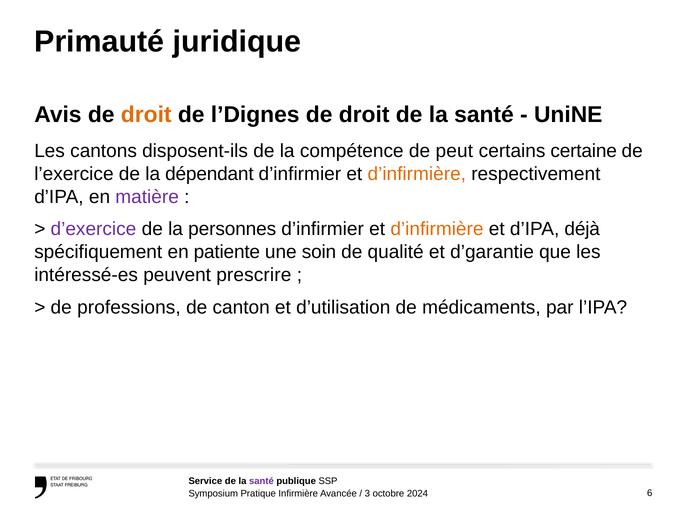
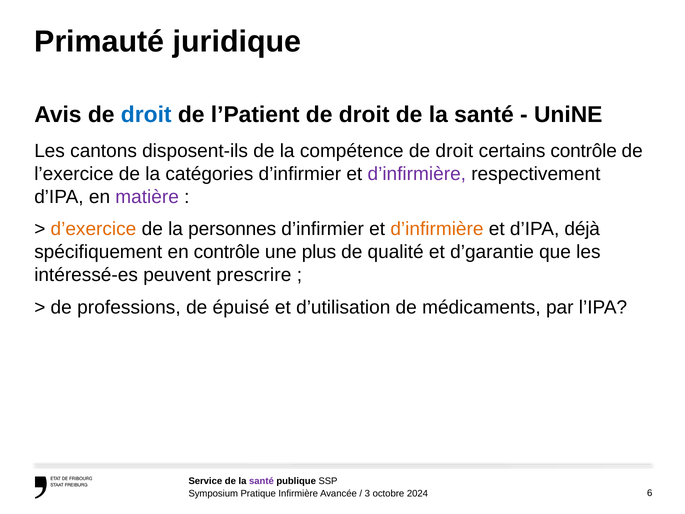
droit colour: orange -> blue (146, 115)
l’Dignes: l’Dignes -> l’Patient (255, 115)
compétence de peut: peut -> droit (454, 151)
certains certaine: certaine -> contrôle (584, 151)
dépendant: dépendant -> catégories (209, 174)
d’infirmière colour: orange -> purple (417, 174)
d’exercice colour: purple -> orange (93, 229)
en patiente: patiente -> contrôle (227, 252)
soin: soin -> plus (319, 252)
canton: canton -> épuisé (241, 307)
